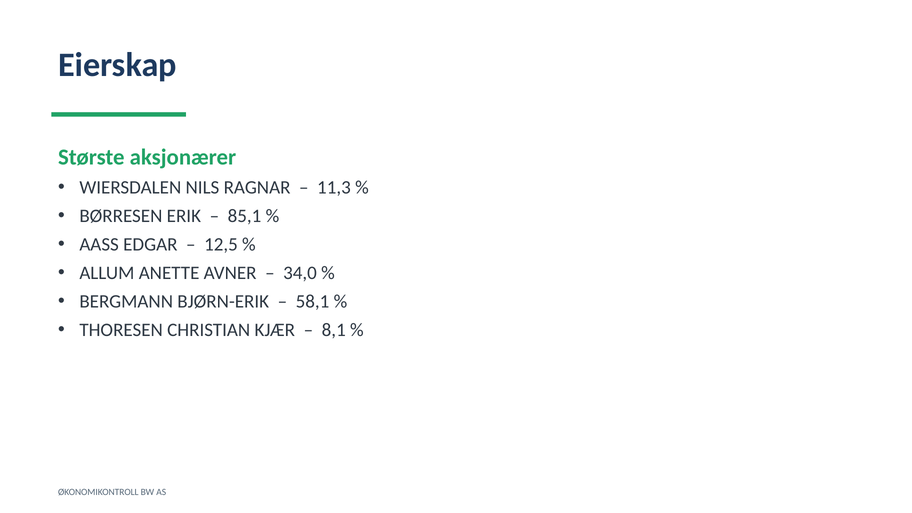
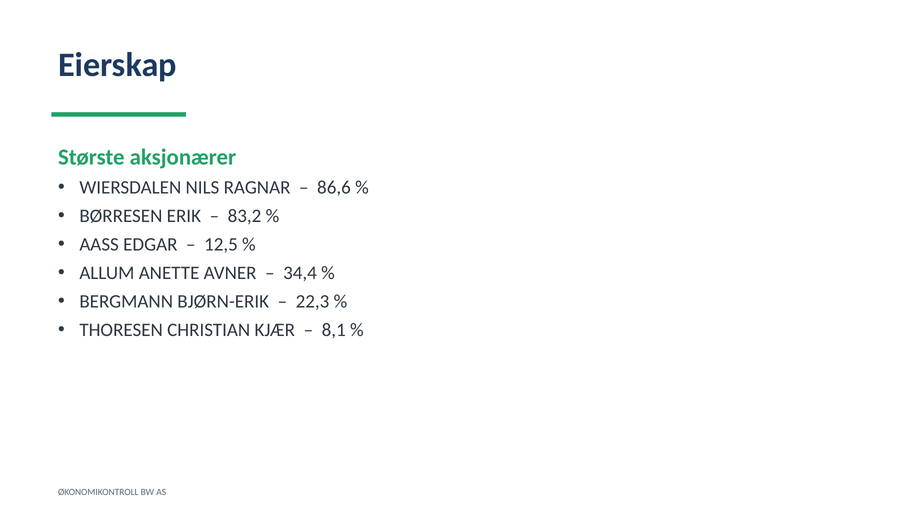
11,3: 11,3 -> 86,6 (334, 188)
85,1: 85,1 -> 83,2 (244, 216)
34,0: 34,0 -> 34,4 (300, 273)
58,1: 58,1 -> 22,3 (313, 302)
